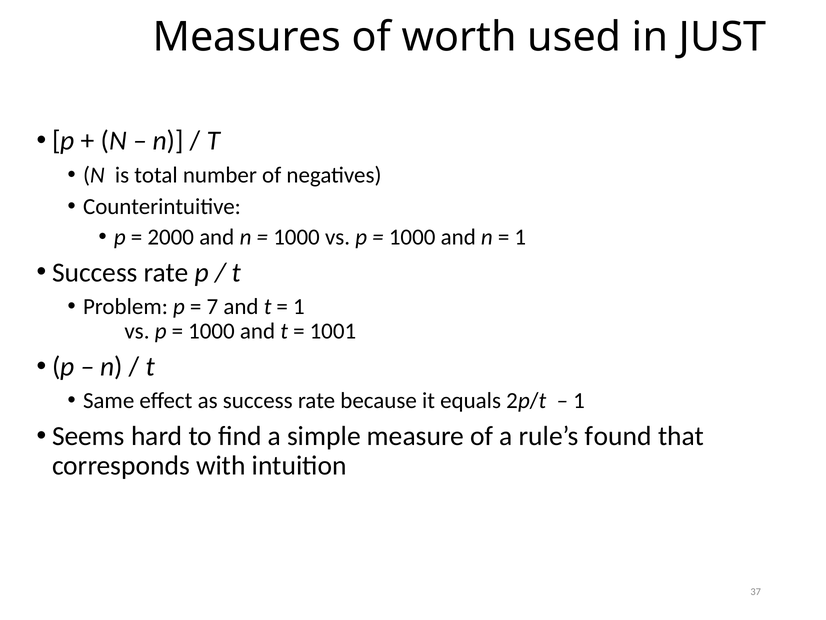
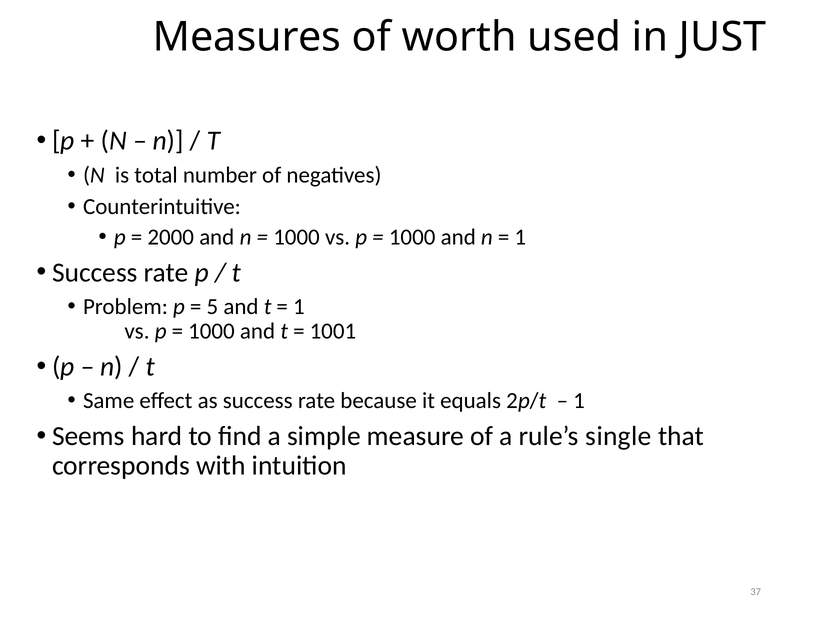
7: 7 -> 5 (212, 306)
found: found -> single (618, 436)
